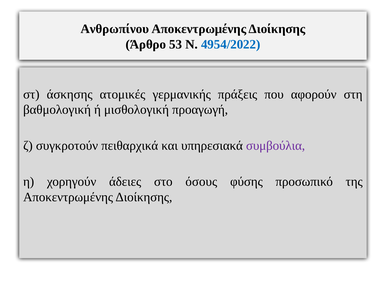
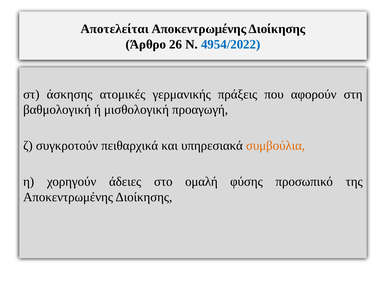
Ανθρωπίνου: Ανθρωπίνου -> Αποτελείται (115, 29)
53: 53 -> 26 (176, 44)
συμβούλια colour: purple -> orange (276, 146)
όσους: όσους -> ομαλή (201, 182)
